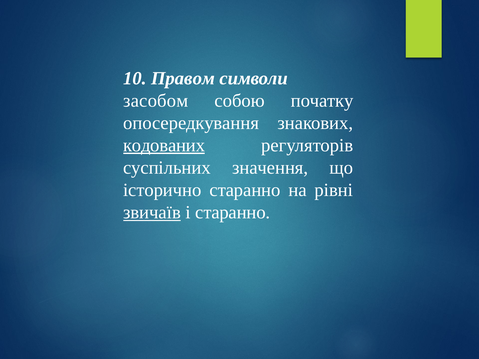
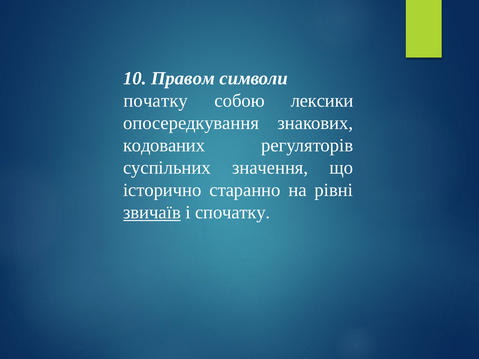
засобом: засобом -> початку (156, 101)
початку: початку -> лексики (322, 101)
кодованих underline: present -> none (164, 145)
і старанно: старанно -> спочатку (233, 213)
